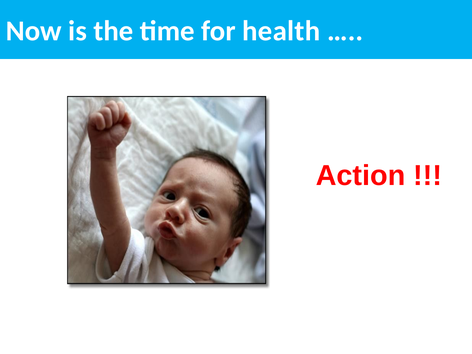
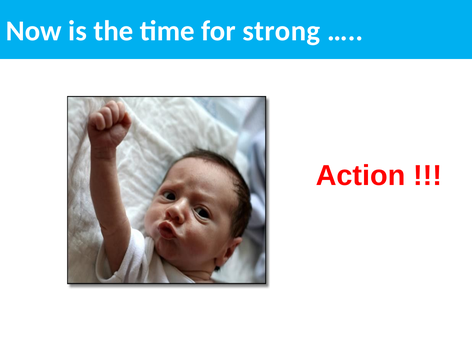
health: health -> strong (281, 31)
